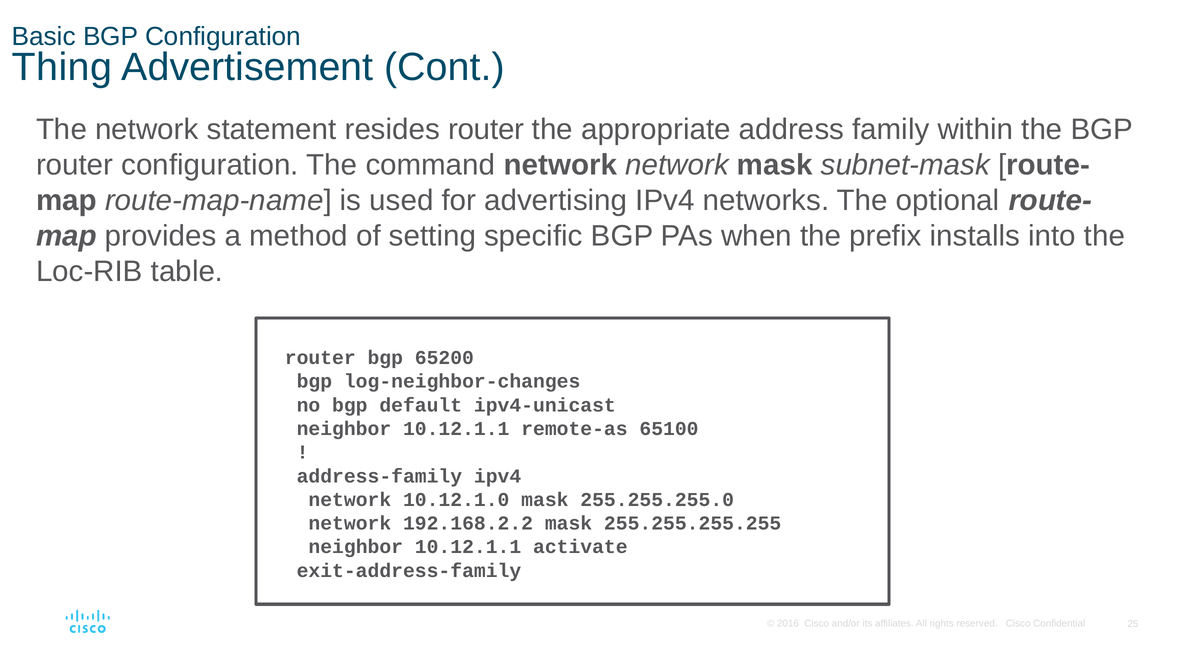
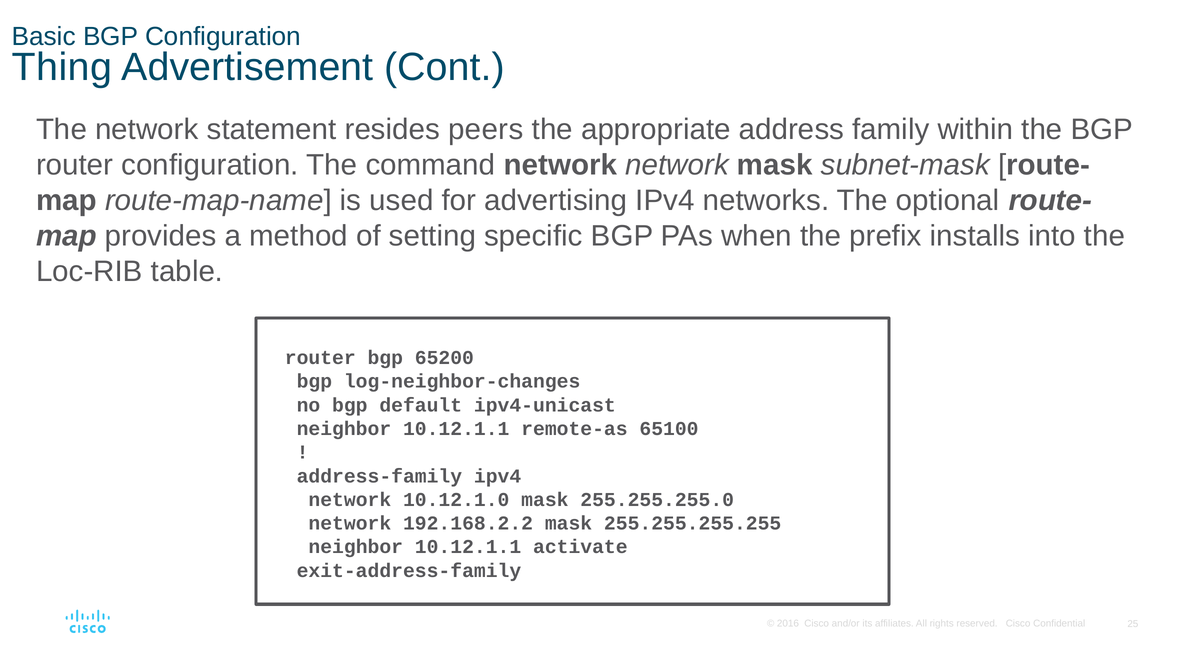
resides router: router -> peers (486, 130)
